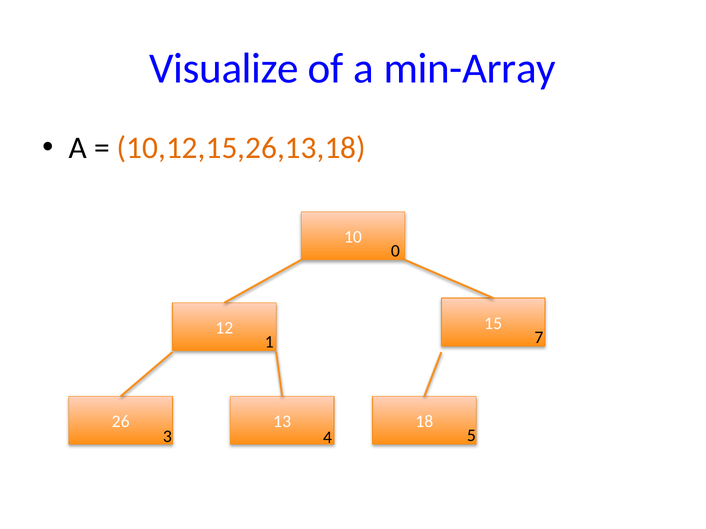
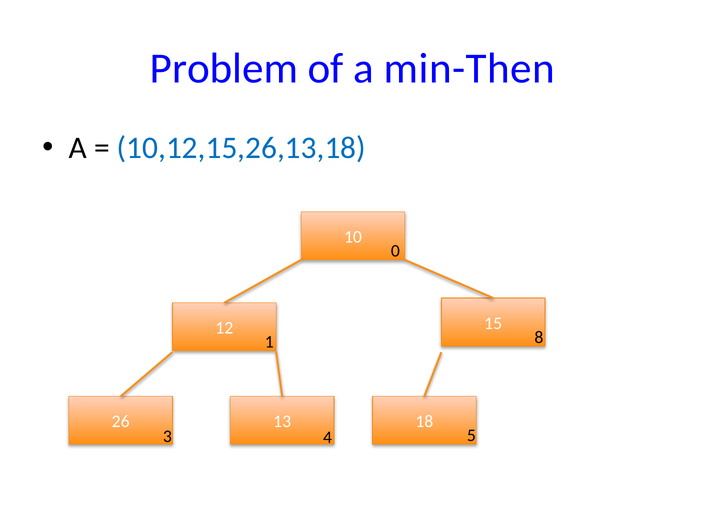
Visualize: Visualize -> Problem (224, 68)
min-Array: min-Array -> min-Then (469, 68)
10,12,15,26,13,18 colour: orange -> blue (241, 148)
7: 7 -> 8 (539, 338)
